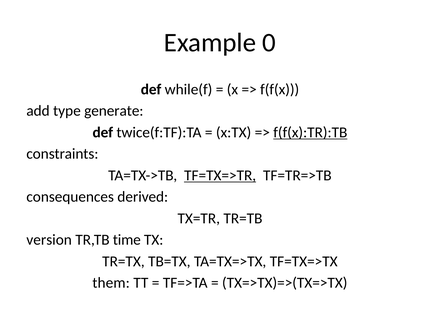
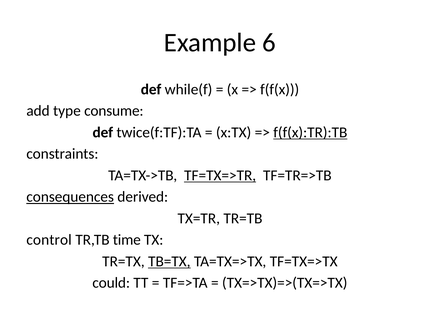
0: 0 -> 6 (269, 43)
generate: generate -> consume (114, 111)
consequences underline: none -> present (70, 197)
version: version -> control (49, 240)
TB=TX underline: none -> present (169, 261)
them: them -> could (111, 283)
